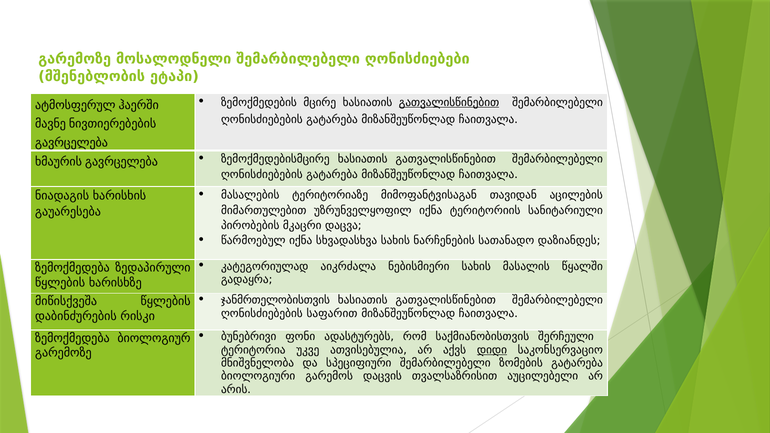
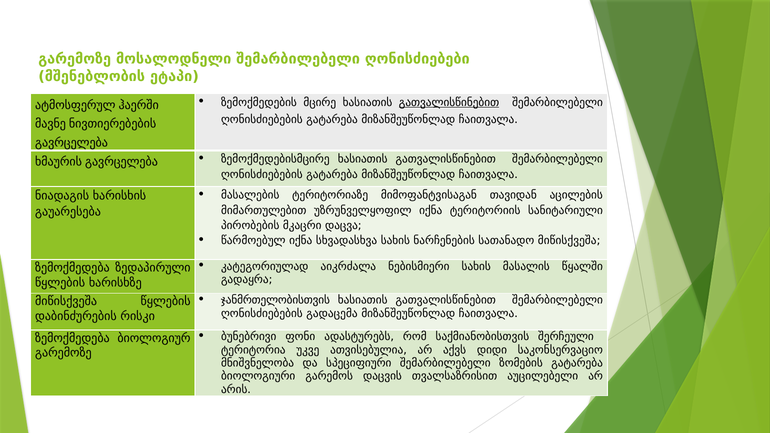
სათანადო დაზიანდეს: დაზიანდეს -> მიწისქვეშა (569, 241)
საფარით: საფარით -> გადაცემა (332, 313)
დიდი underline: present -> none (492, 350)
